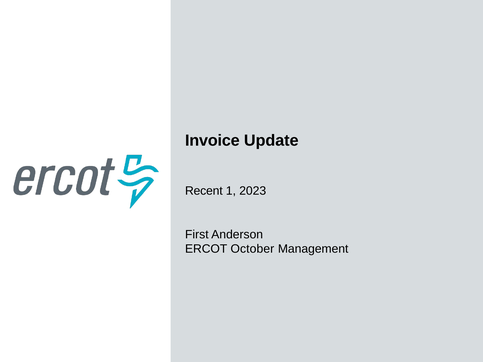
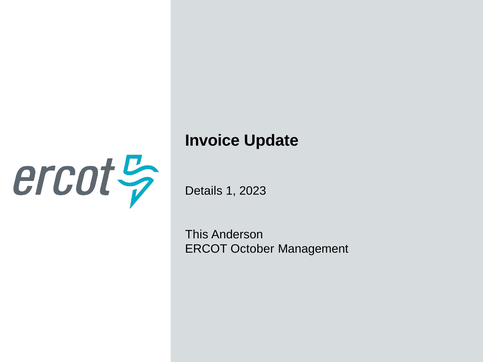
Recent: Recent -> Details (204, 191)
First: First -> This (197, 235)
